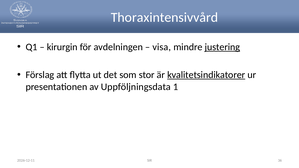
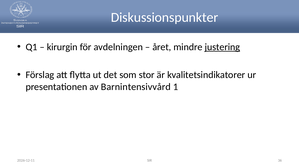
Thoraxintensivvård: Thoraxintensivvård -> Diskussionspunkter (165, 17)
visa: visa -> året (162, 47)
kvalitetsindikatorer underline: present -> none (206, 75)
Uppföljningsdata: Uppföljningsdata -> Barnintensivvård (136, 87)
